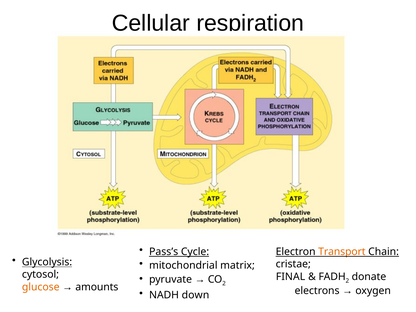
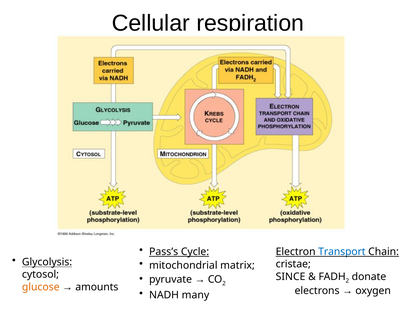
Transport colour: orange -> blue (342, 252)
FINAL: FINAL -> SINCE (291, 277)
down: down -> many (195, 295)
